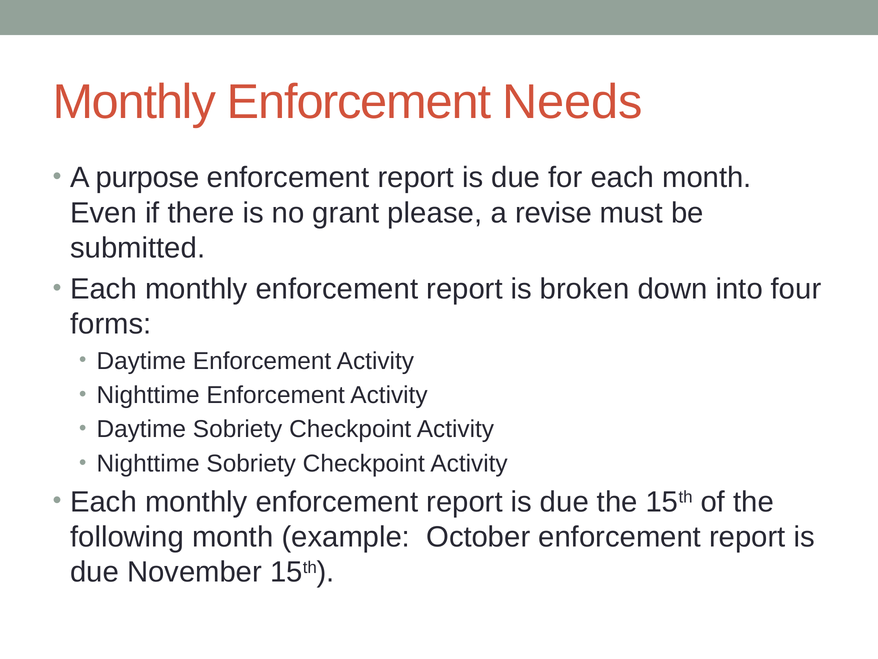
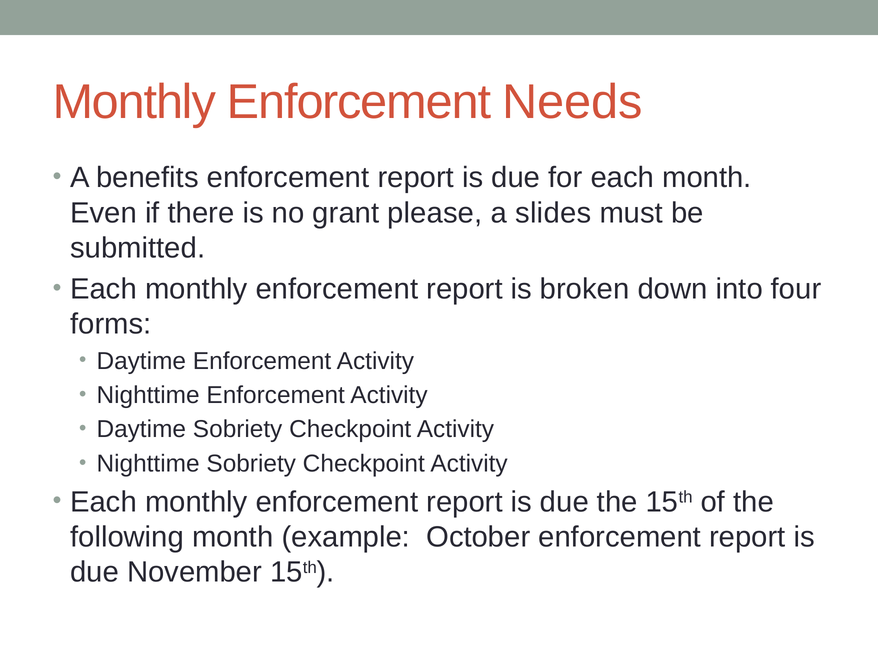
purpose: purpose -> benefits (147, 178)
revise: revise -> slides (553, 213)
